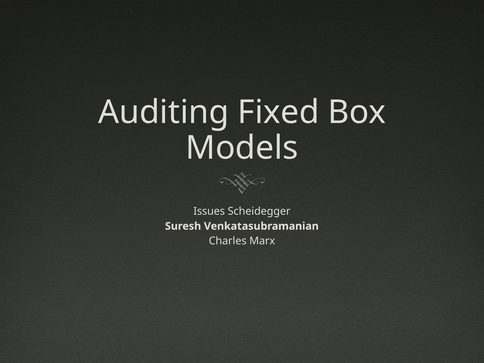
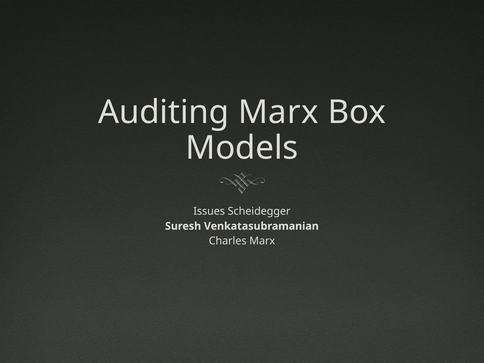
Auditing Fixed: Fixed -> Marx (278, 112)
